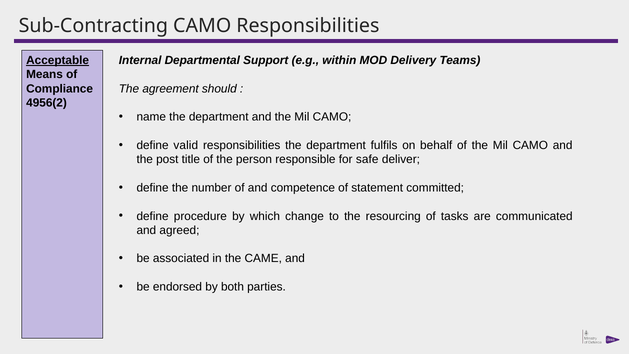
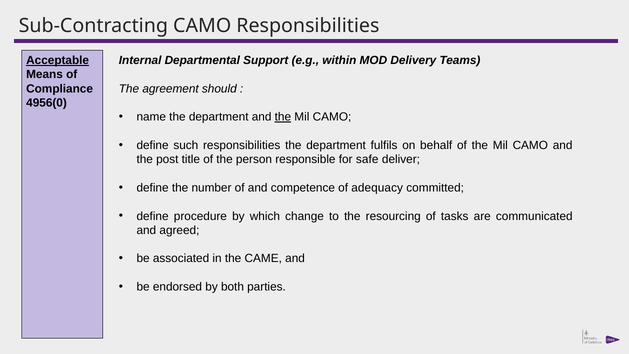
4956(2: 4956(2 -> 4956(0 (47, 103)
the underline: none -> present (283, 117)
valid: valid -> such (186, 145)
statement: statement -> adequacy (377, 188)
